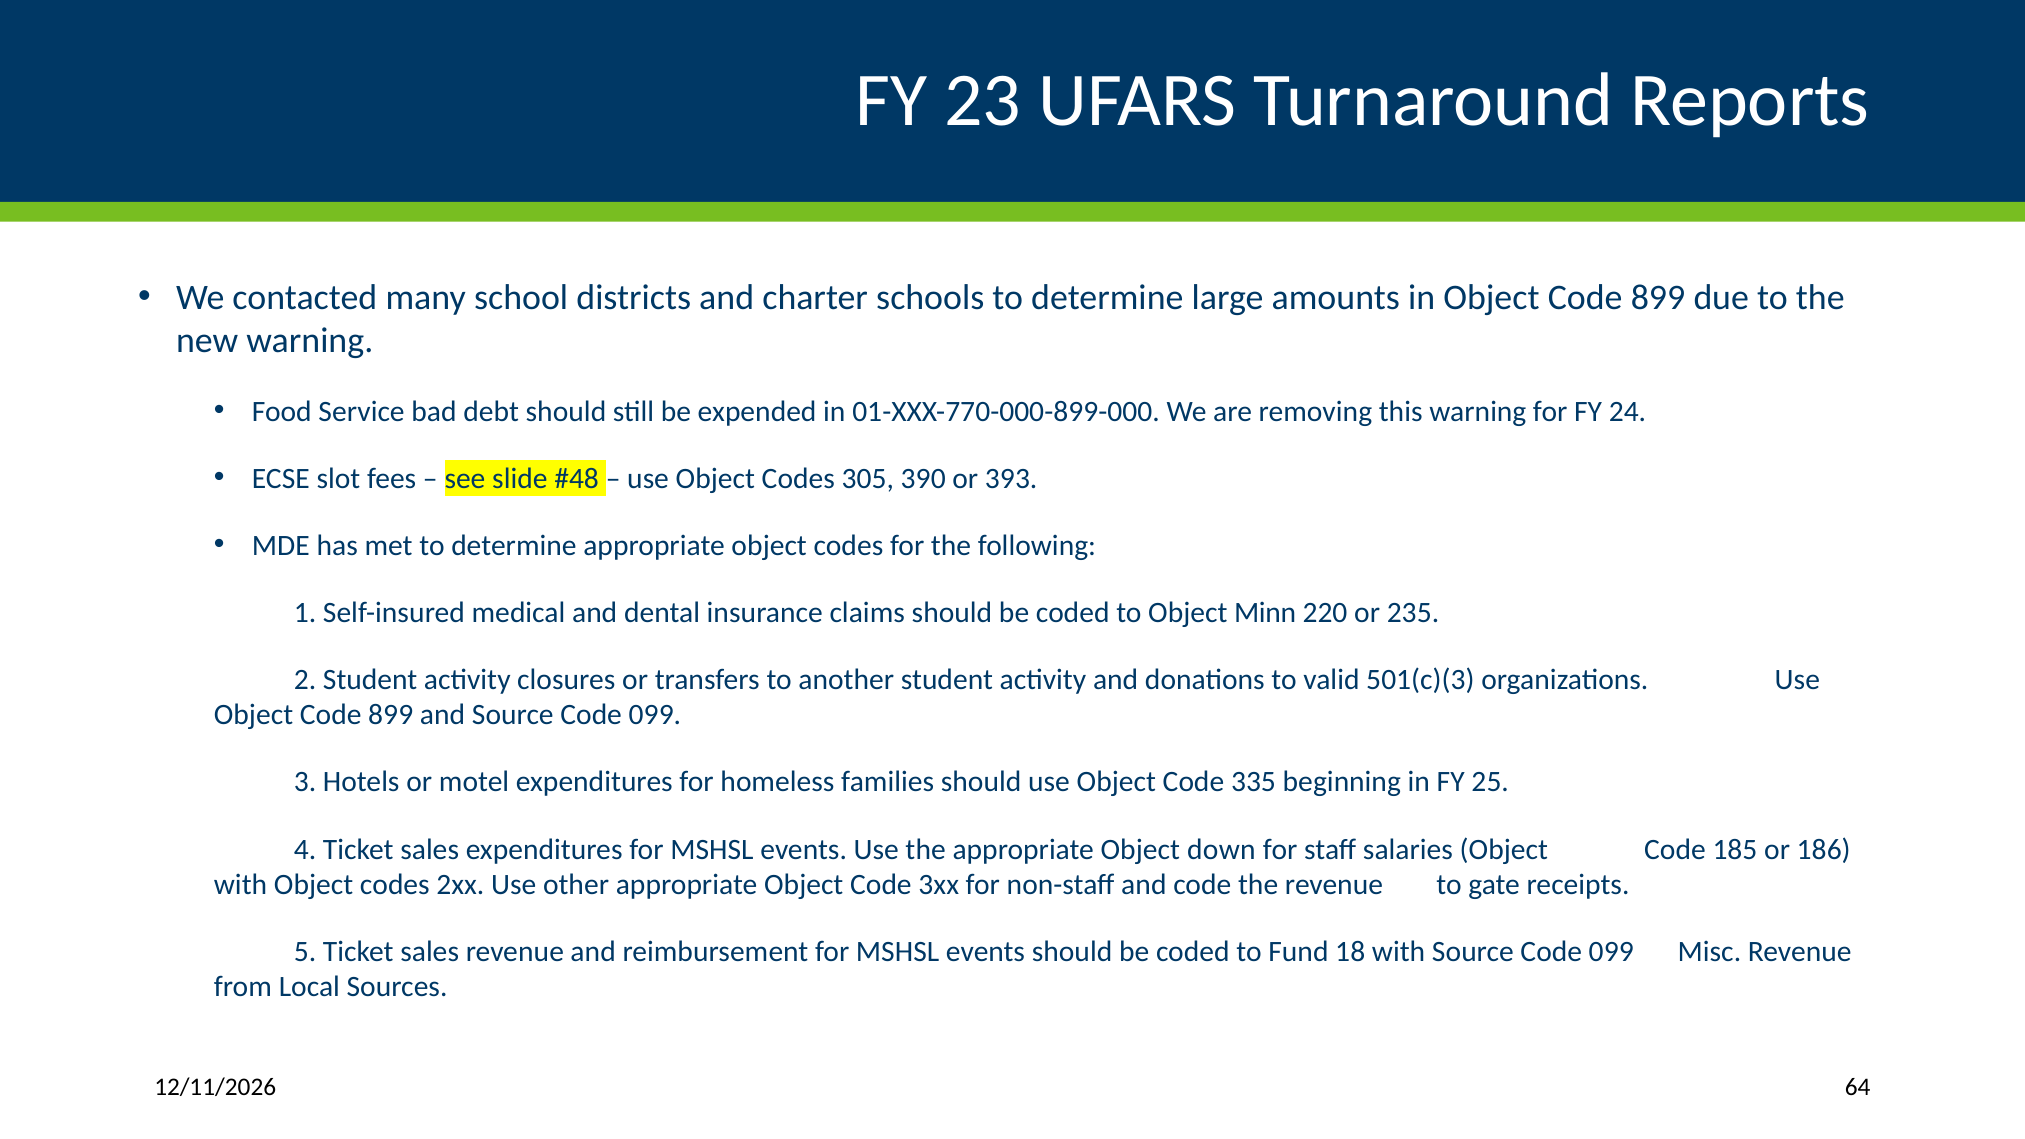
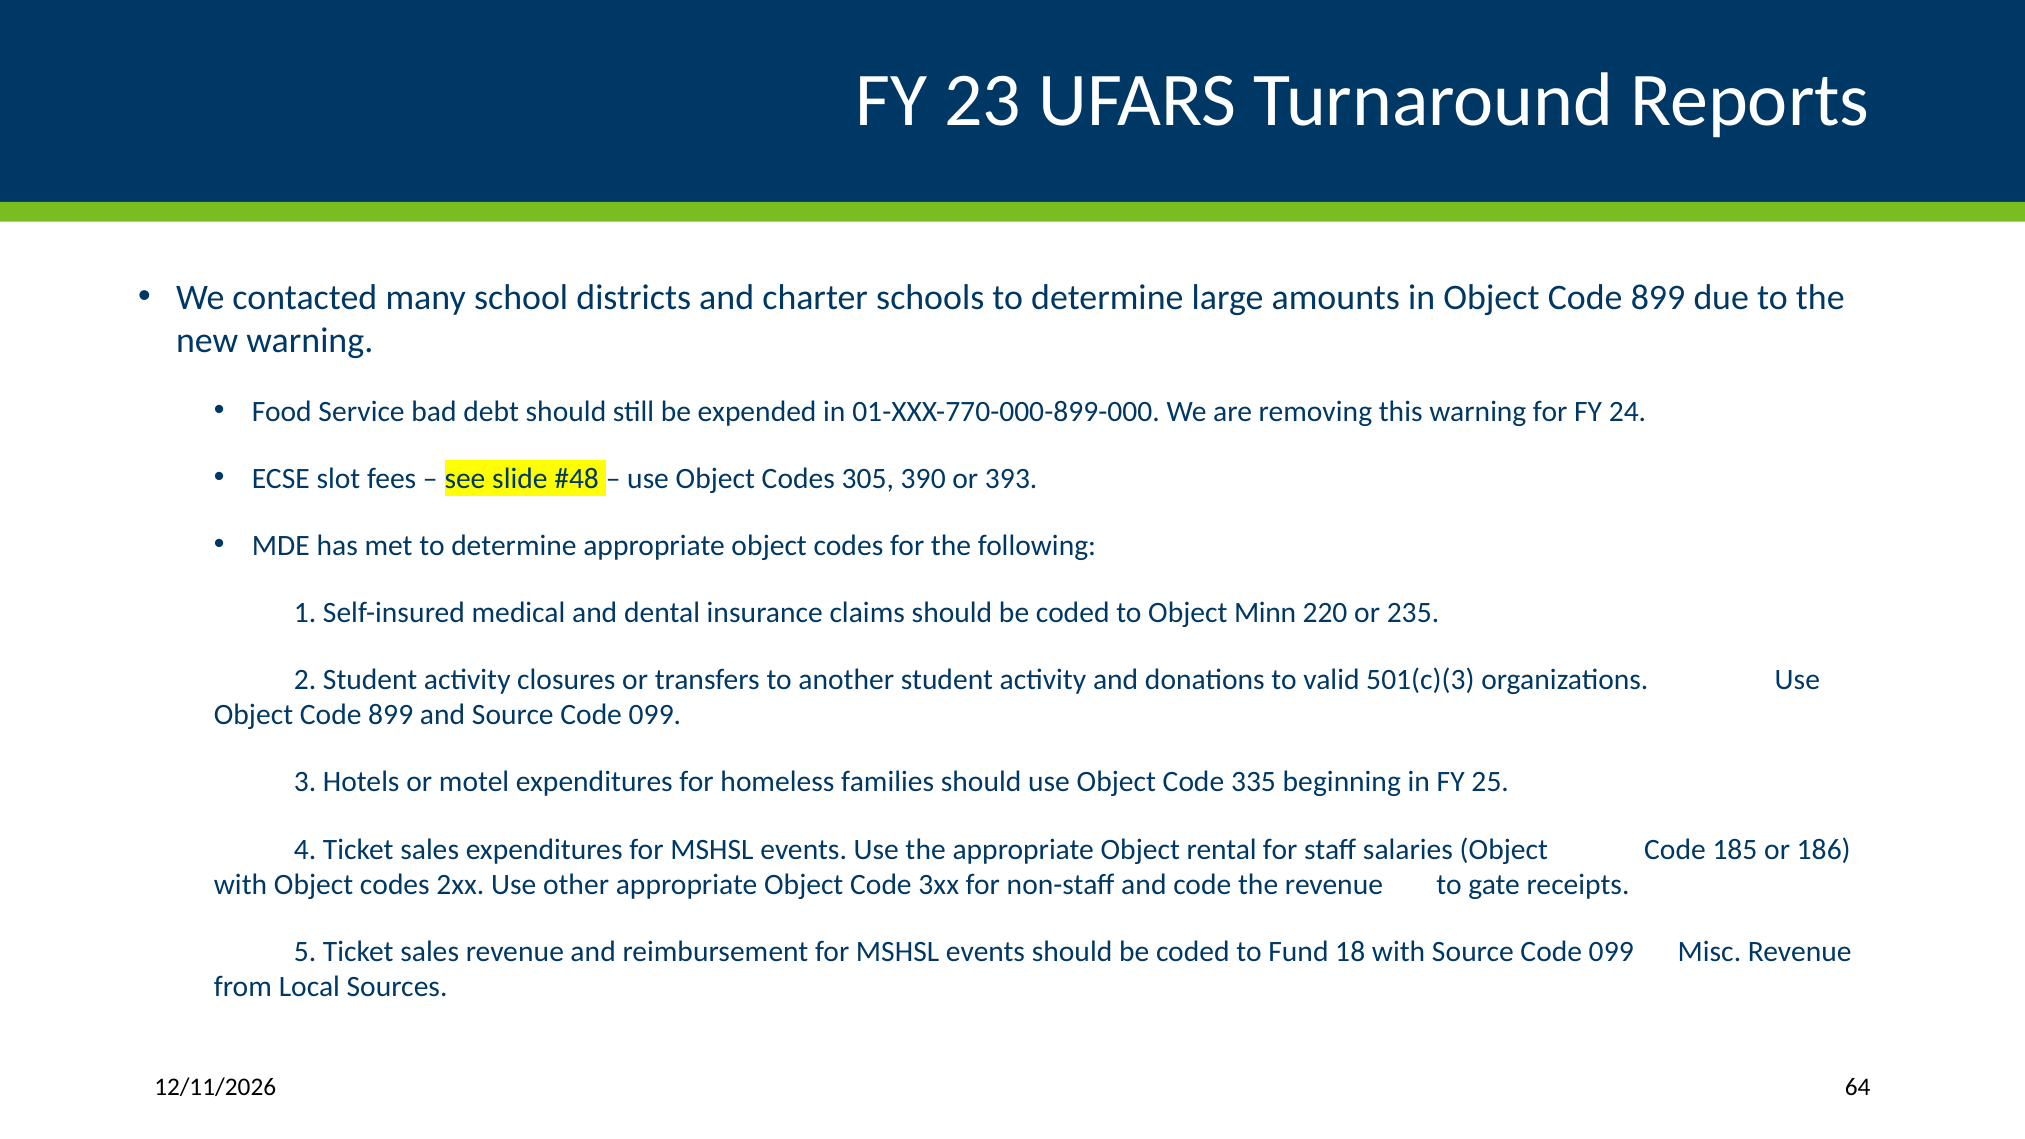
down: down -> rental (1222, 849)
